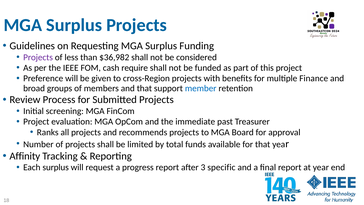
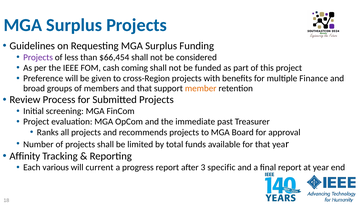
$36,982: $36,982 -> $66,454 (114, 57)
require: require -> coming (135, 68)
member colour: blue -> orange (201, 88)
Each surplus: surplus -> various (56, 167)
request: request -> current (100, 167)
